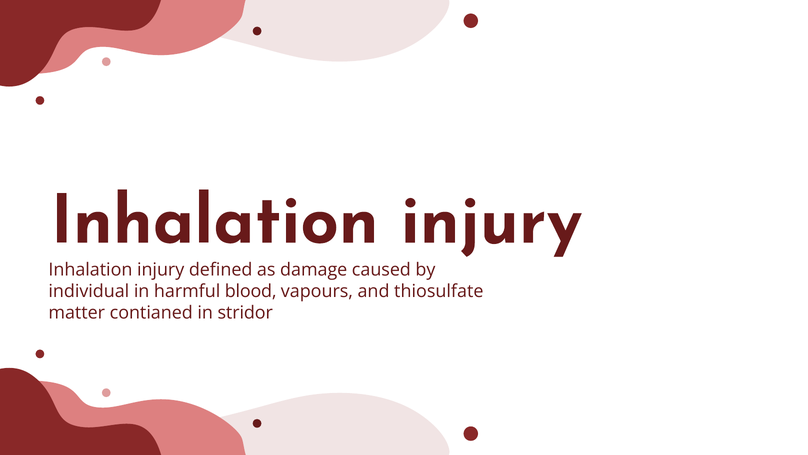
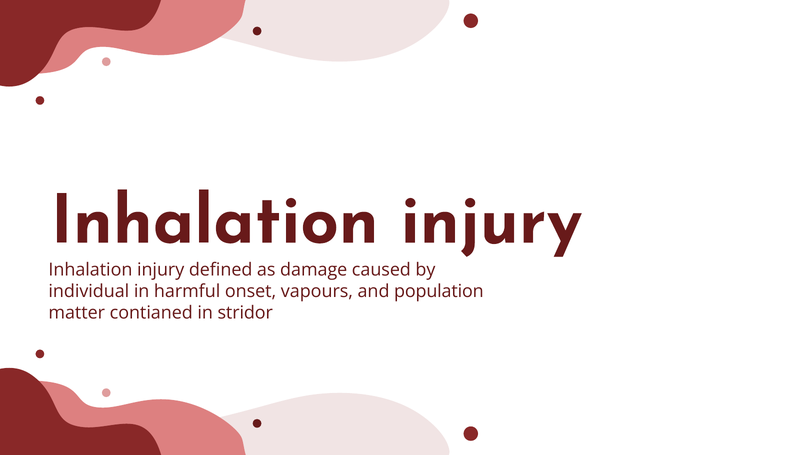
blood: blood -> onset (251, 291)
thiosulfate: thiosulfate -> population (439, 291)
